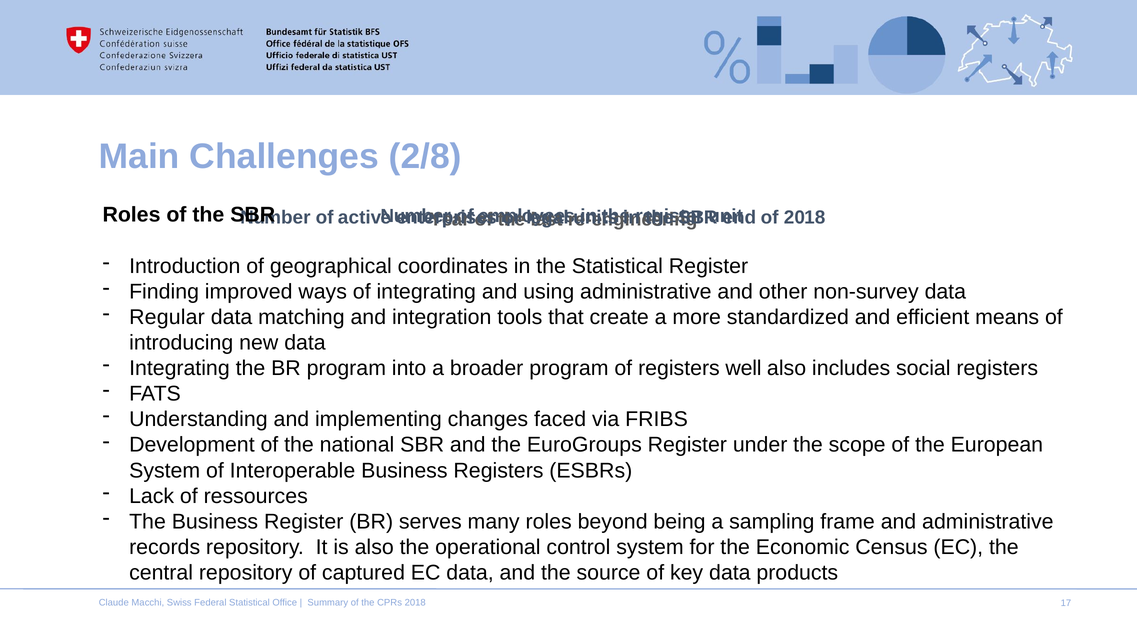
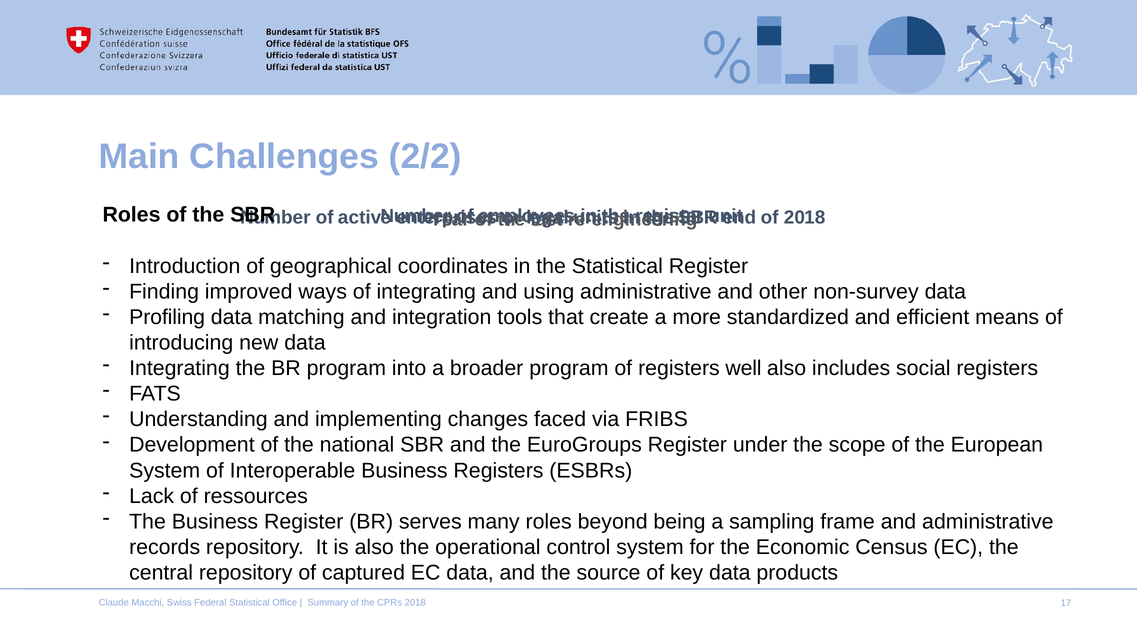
2/8: 2/8 -> 2/2 (425, 157)
Regular: Regular -> Profiling (167, 317)
